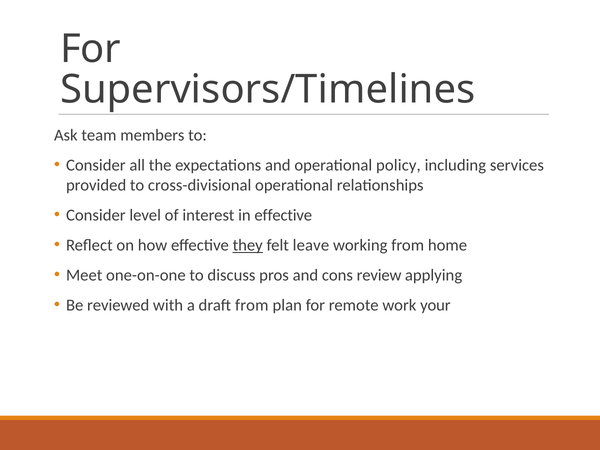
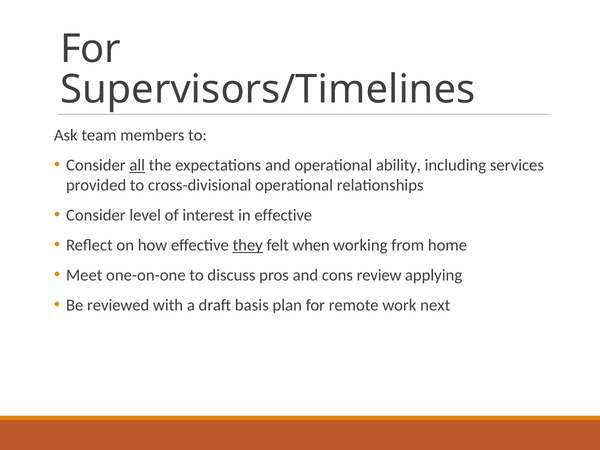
all underline: none -> present (137, 165)
policy: policy -> ability (399, 165)
leave: leave -> when (311, 245)
draft from: from -> basis (252, 305)
your: your -> next (435, 305)
